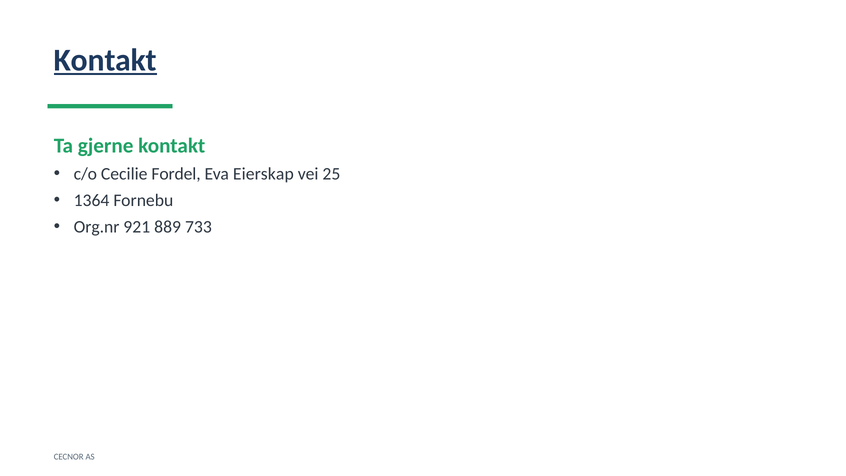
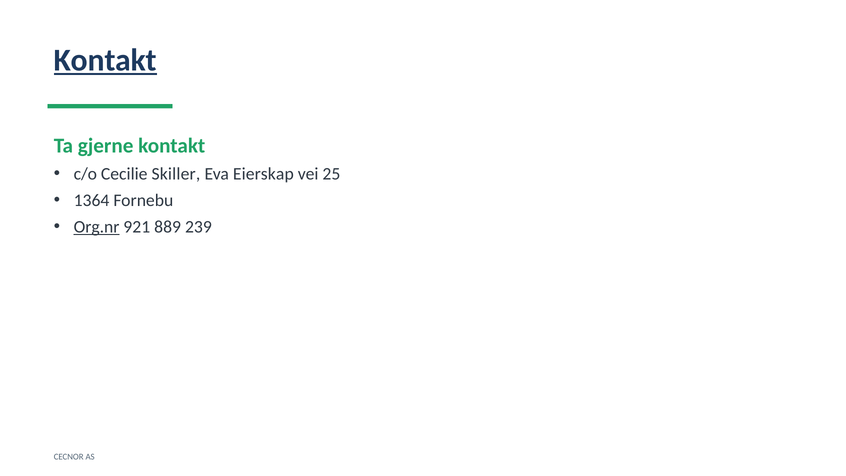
Fordel: Fordel -> Skiller (176, 174)
Org.nr underline: none -> present (97, 227)
733: 733 -> 239 (198, 227)
